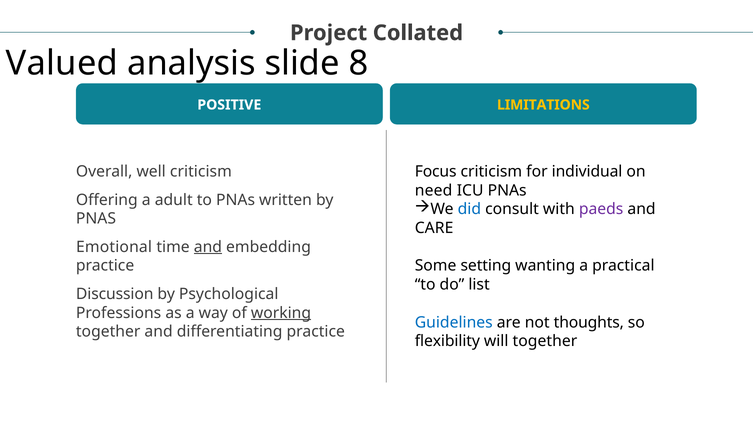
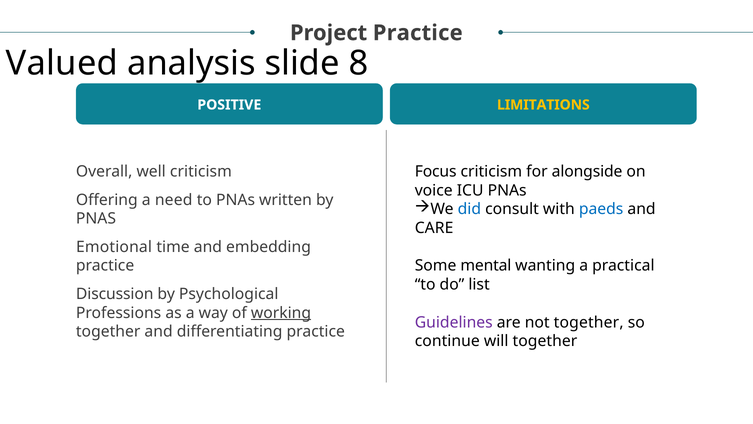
Project Collated: Collated -> Practice (418, 33)
individual: individual -> alongside (587, 171)
need: need -> voice (434, 190)
adult: adult -> need (174, 200)
paeds colour: purple -> blue (601, 209)
and underline: present -> none (208, 247)
setting: setting -> mental (486, 266)
Guidelines colour: blue -> purple (454, 322)
not thoughts: thoughts -> together (589, 322)
flexibility: flexibility -> continue (447, 341)
